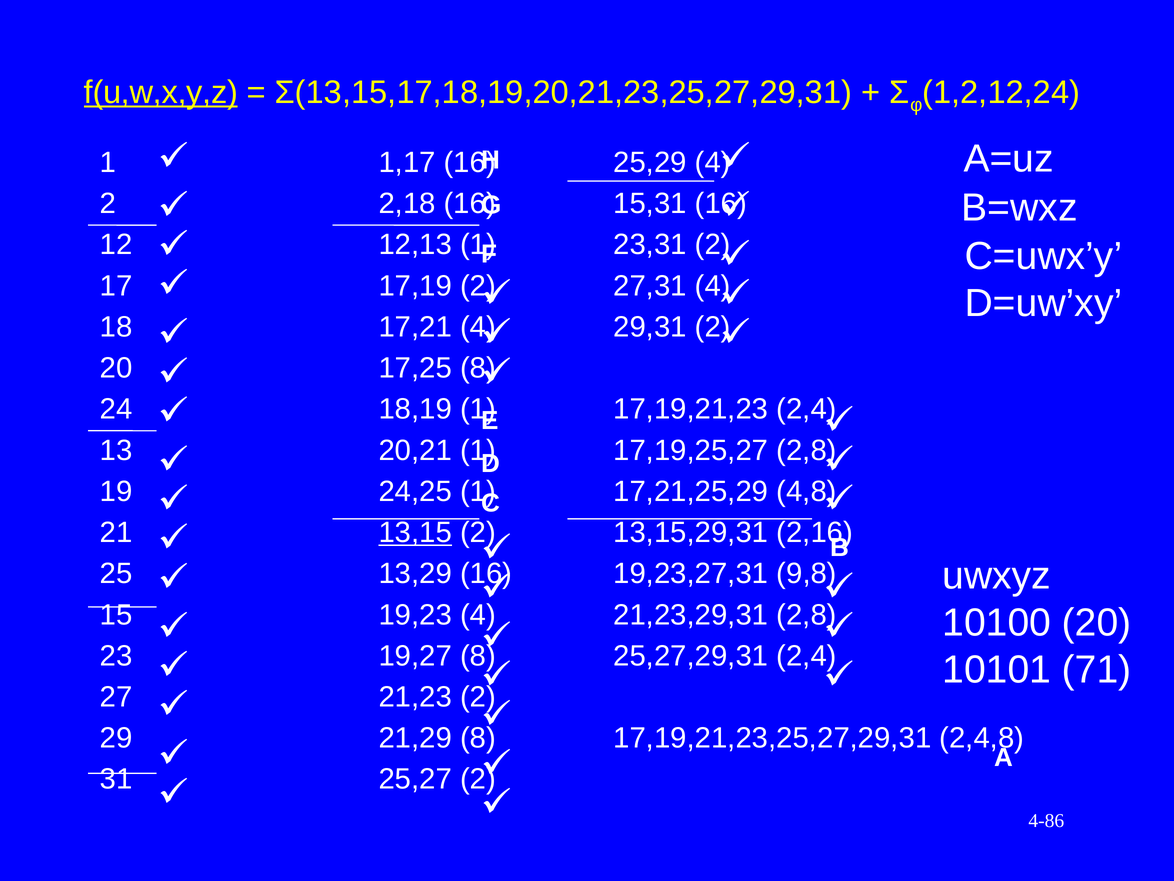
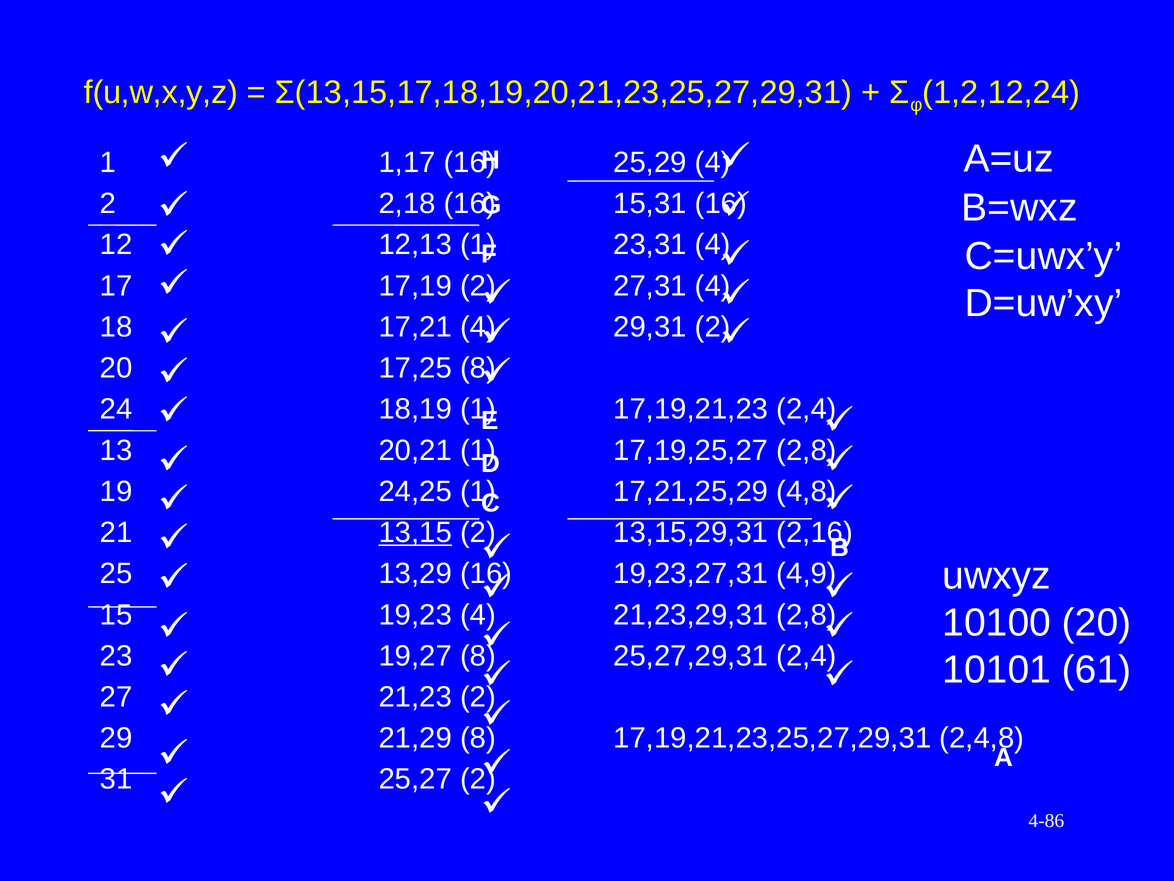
f(u,w,x,y,z underline: present -> none (161, 92)
23,31 2: 2 -> 4 (713, 245)
9,8: 9,8 -> 4,9 (807, 573)
71: 71 -> 61 (1097, 669)
